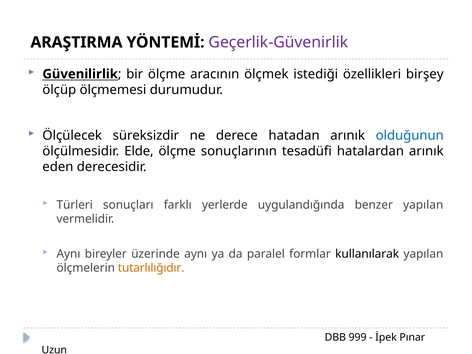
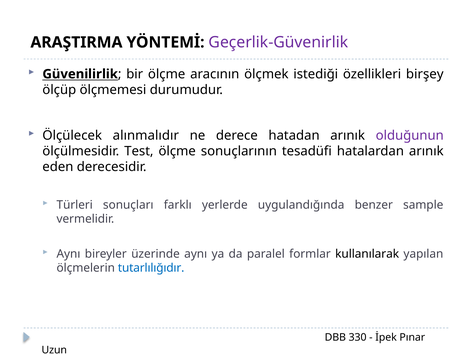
süreksizdir: süreksizdir -> alınmalıdır (146, 135)
olduğunun colour: blue -> purple (410, 135)
Elde: Elde -> Test (139, 151)
benzer yapılan: yapılan -> sample (423, 205)
tutarlılığıdır colour: orange -> blue (151, 268)
999: 999 -> 330 (358, 338)
